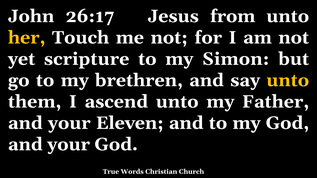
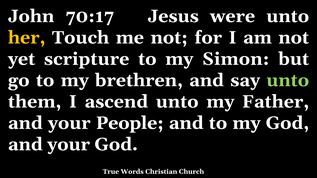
26:17: 26:17 -> 70:17 (90, 16)
from: from -> were (233, 16)
unto colour: yellow -> light green (288, 80)
Eleven: Eleven -> People (130, 123)
